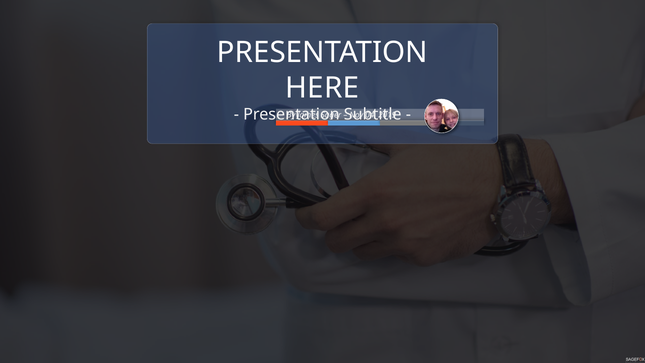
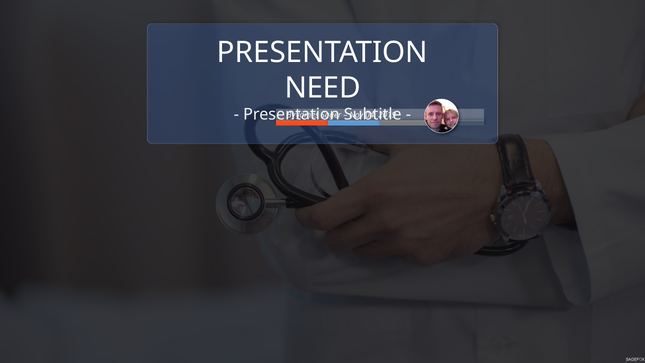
HERE: HERE -> NEED (323, 88)
